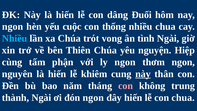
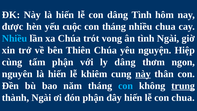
dâng Đuối: Đuối -> Tình (142, 15)
ngon: ngon -> được (13, 27)
con thống: thống -> tháng (114, 27)
ly ngon: ngon -> dâng (125, 62)
con colour: pink -> light blue (126, 86)
trung underline: none -> present (183, 86)
đón ngon: ngon -> phận (93, 97)
